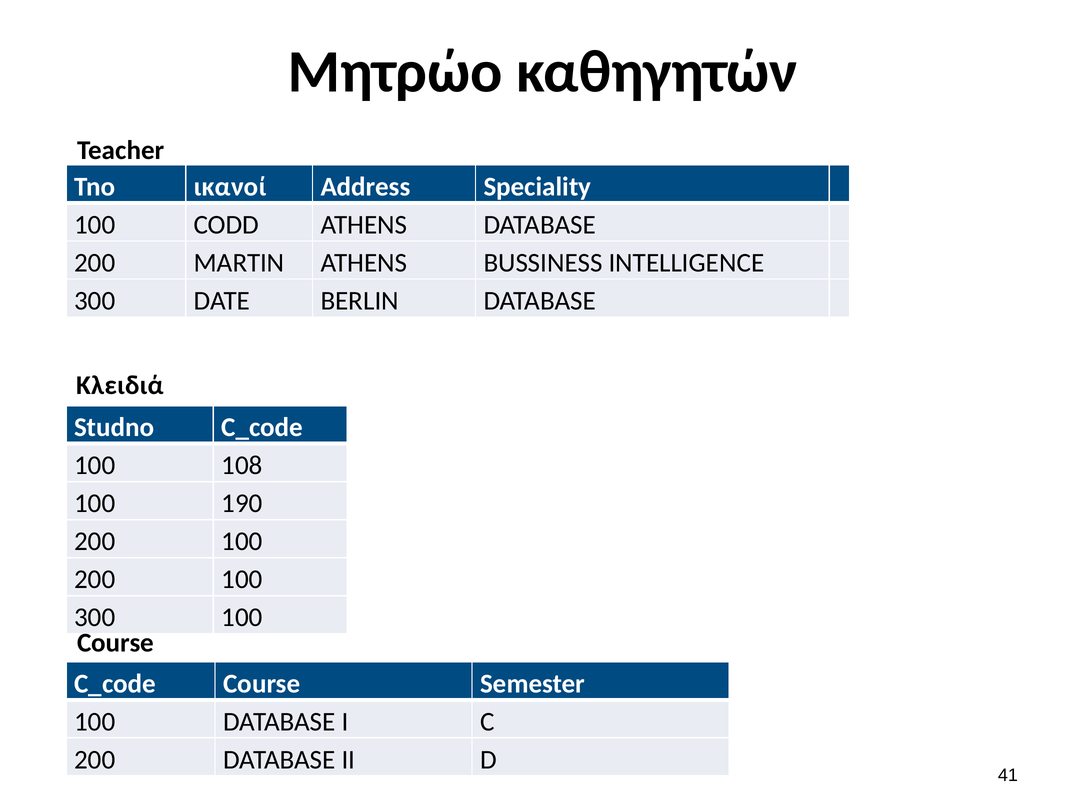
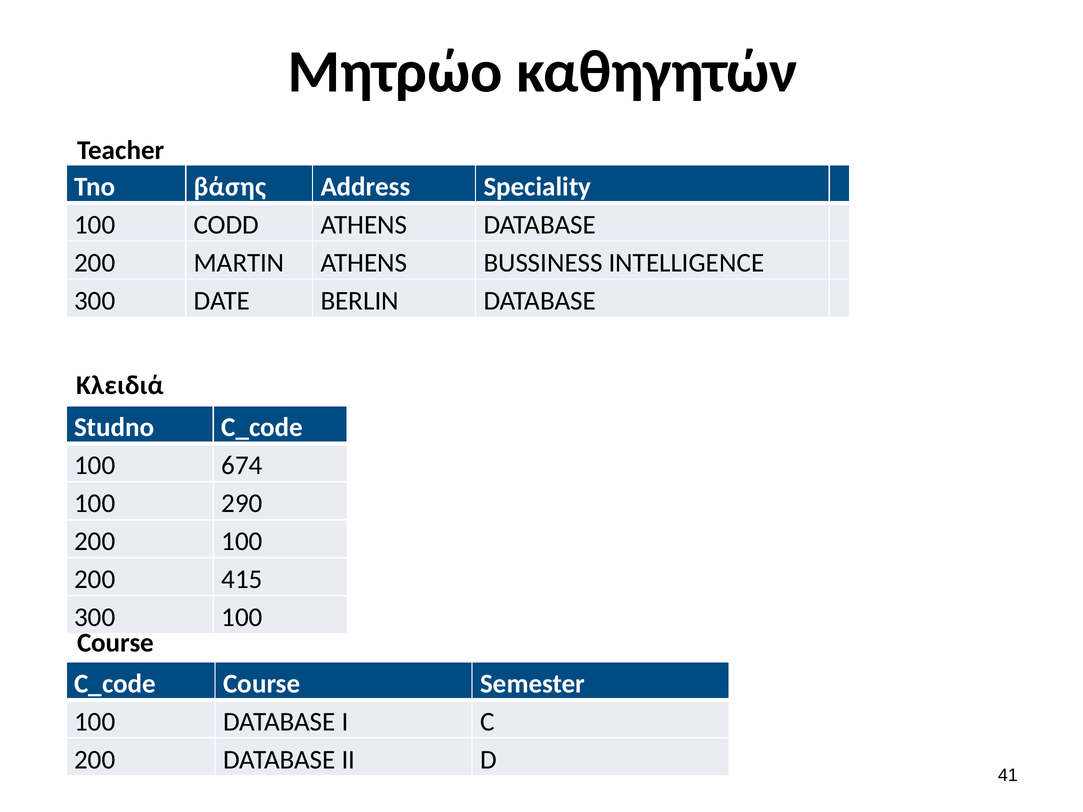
ικανοί: ικανοί -> βάσης (230, 187)
108: 108 -> 674 (242, 466)
190: 190 -> 290 (242, 504)
100: 100 -> 415 (242, 580)
